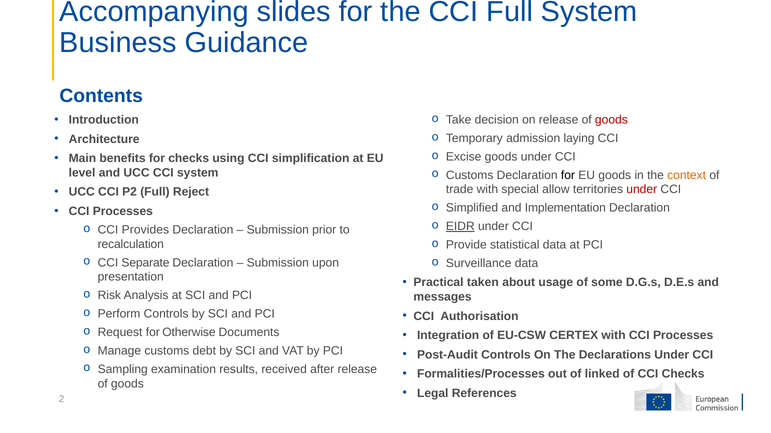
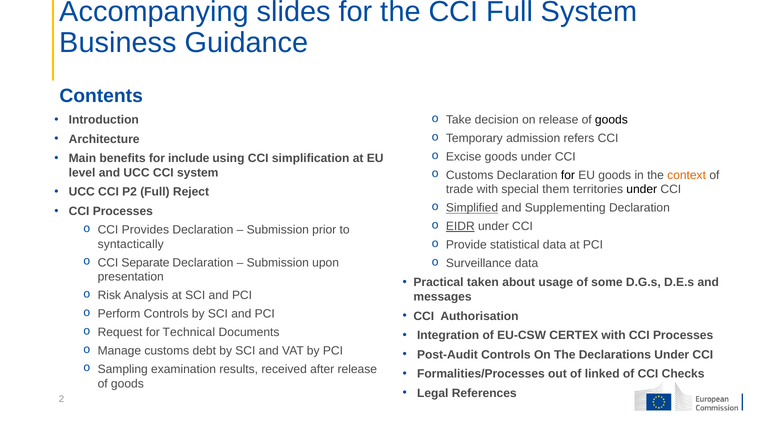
goods colour: red -> black (611, 120)
laying: laying -> refers (579, 138)
for checks: checks -> include (189, 159)
allow: allow -> them (556, 190)
under colour: red -> black (642, 190)
Simplified underline: none -> present (472, 208)
Implementation: Implementation -> Supplementing (565, 208)
recalculation: recalculation -> syntactically (131, 244)
Otherwise: Otherwise -> Technical (189, 333)
